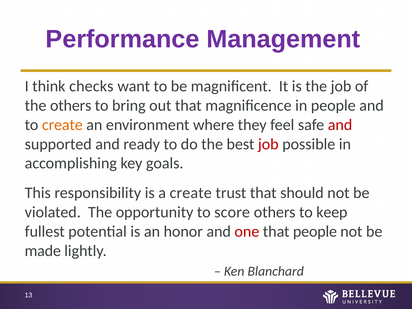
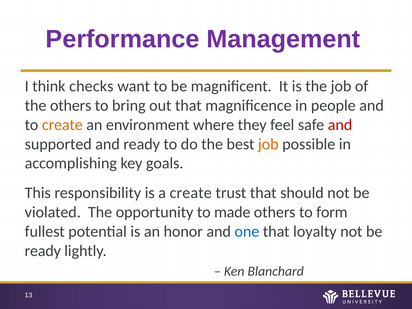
job colour: red -> orange (268, 144)
score: score -> made (232, 212)
keep: keep -> form (332, 212)
one colour: red -> blue (247, 231)
that people: people -> loyalty (315, 231)
made: made -> ready (43, 251)
